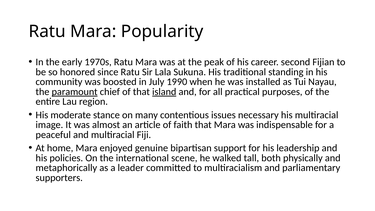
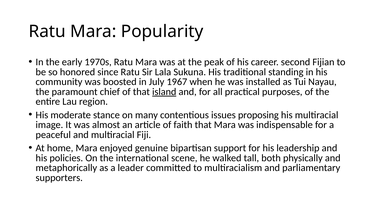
1990: 1990 -> 1967 (177, 82)
paramount underline: present -> none (75, 92)
necessary: necessary -> proposing (258, 115)
